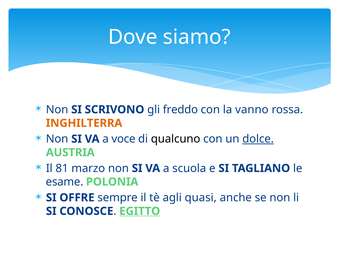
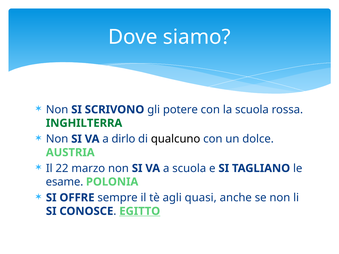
freddo: freddo -> potere (180, 110)
la vanno: vanno -> scuola (252, 110)
INGHILTERRA colour: orange -> green (84, 123)
voce: voce -> dirlo (123, 139)
dolce underline: present -> none (258, 139)
81: 81 -> 22 (62, 168)
